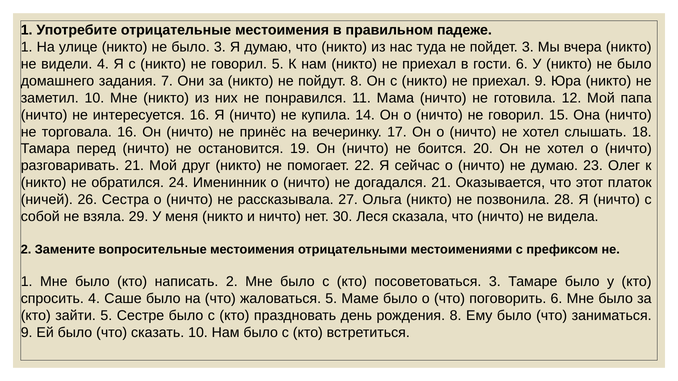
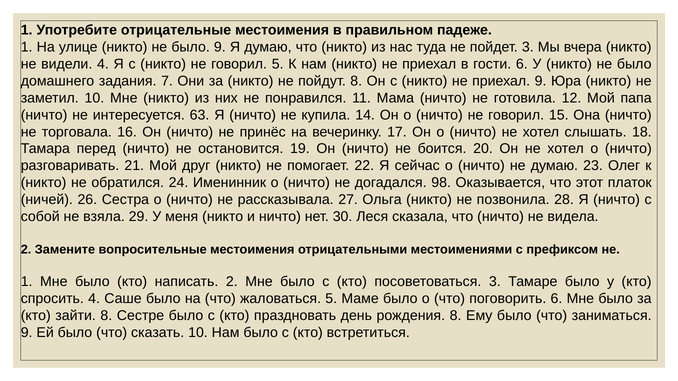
было 3: 3 -> 9 (220, 47)
интересуется 16: 16 -> 63 (200, 115)
догадался 21: 21 -> 98 (441, 183)
зайти 5: 5 -> 8 (106, 316)
